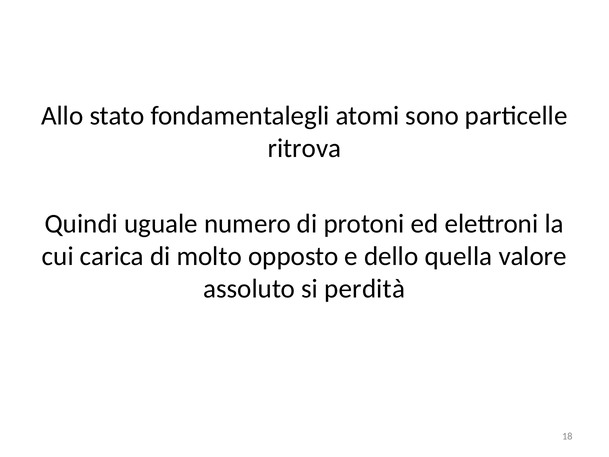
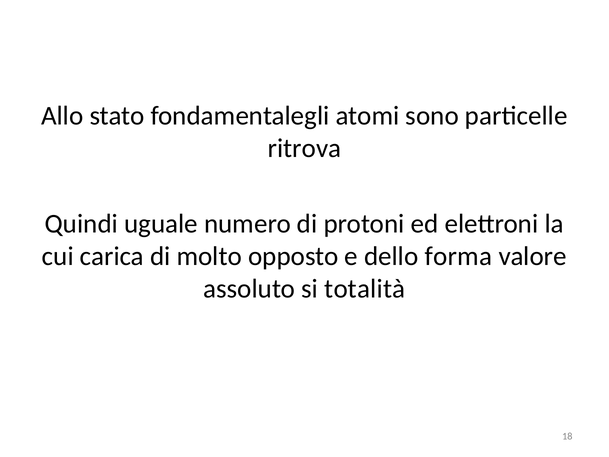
quella: quella -> forma (458, 256)
perdità: perdità -> totalità (365, 289)
